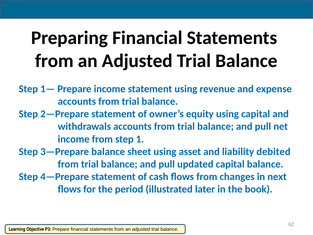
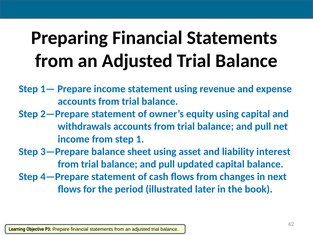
debited: debited -> interest (273, 151)
